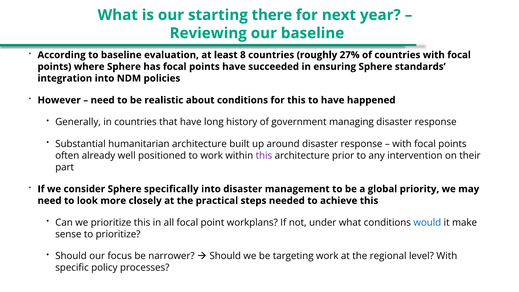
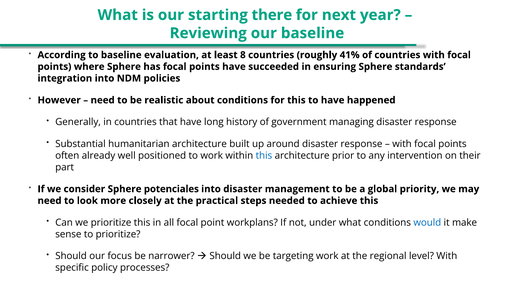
27%: 27% -> 41% (350, 55)
this colour: purple -> blue (264, 155)
specifically: specifically -> potenciales (171, 189)
